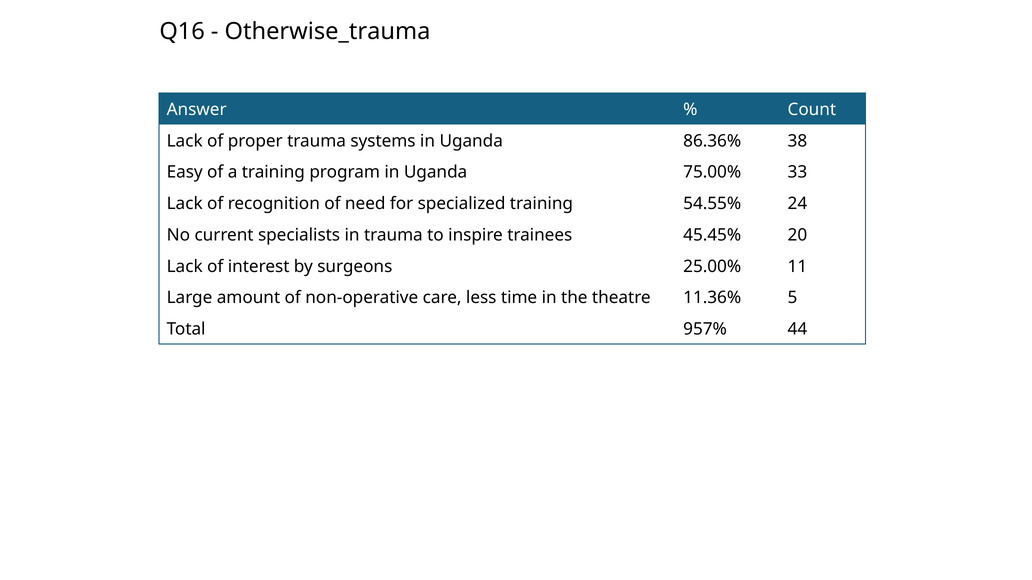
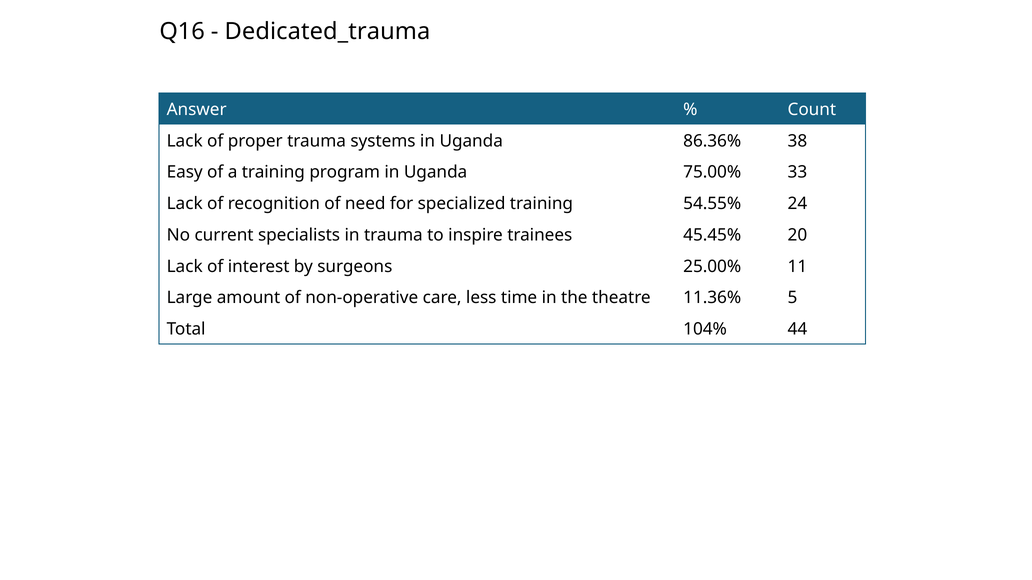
Otherwise_trauma: Otherwise_trauma -> Dedicated_trauma (327, 31)
957%: 957% -> 104% (705, 329)
